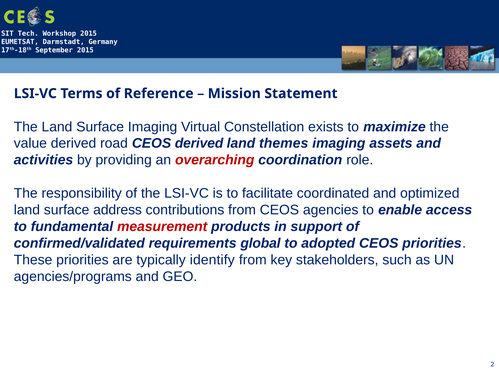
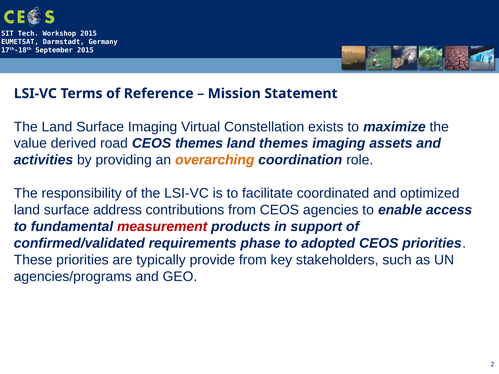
CEOS derived: derived -> themes (199, 143)
overarching colour: red -> orange (215, 160)
global: global -> phase (260, 243)
identify: identify -> provide (212, 260)
